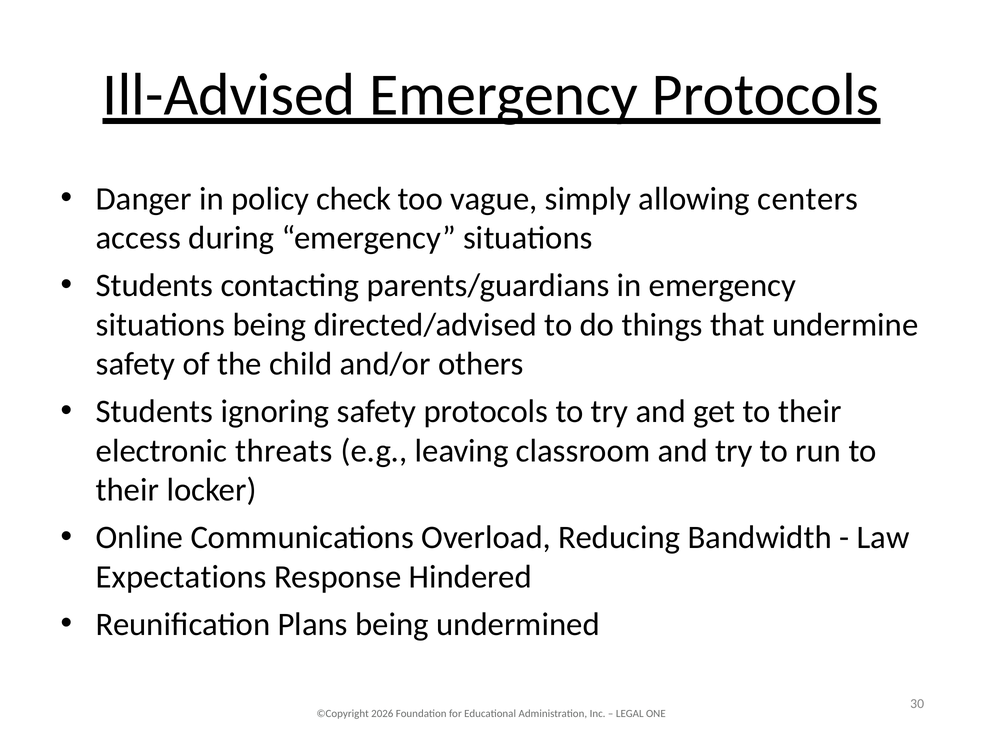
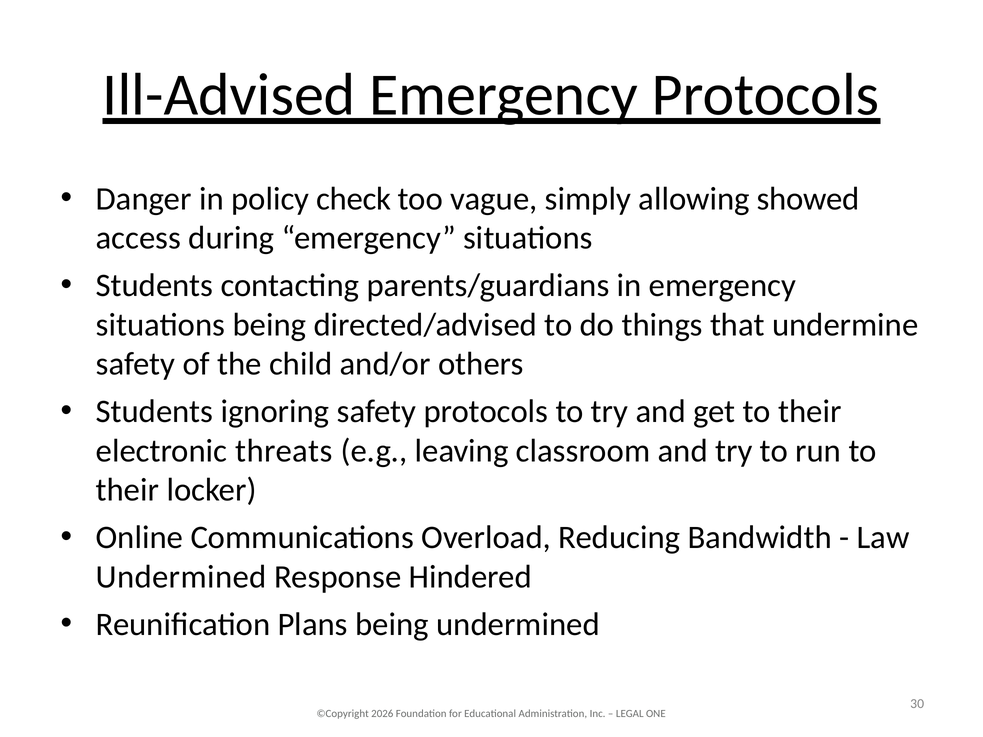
centers: centers -> showed (808, 199)
Expectations: Expectations -> Undermined (181, 577)
